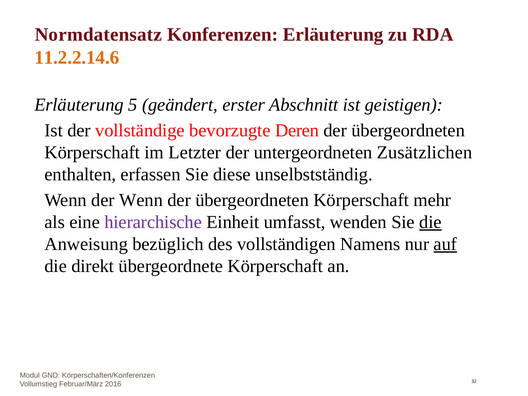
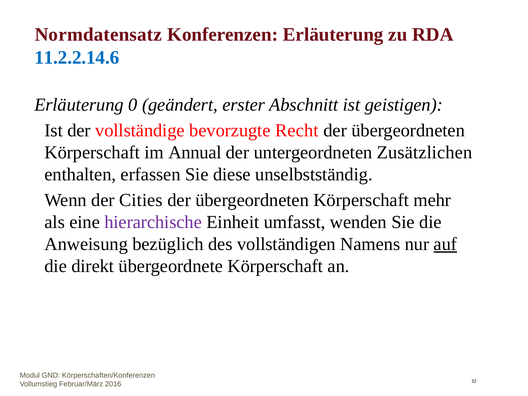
11.2.2.14.6 colour: orange -> blue (77, 57)
5: 5 -> 0 (133, 105)
Deren: Deren -> Recht (297, 130)
Letzter: Letzter -> Annual (195, 152)
der Wenn: Wenn -> Cities (141, 200)
die underline: present -> none (430, 222)
